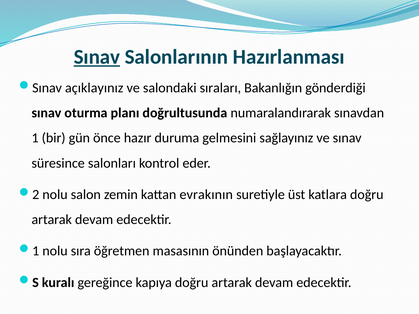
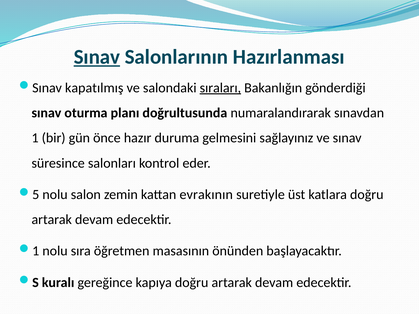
açıklayınız: açıklayınız -> kapatılmış (94, 88)
sıraları underline: none -> present (220, 88)
2: 2 -> 5 (36, 195)
